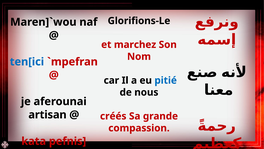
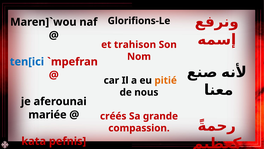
marchez: marchez -> trahison (135, 45)
pitié colour: blue -> orange (166, 80)
artisan: artisan -> mariée (47, 114)
